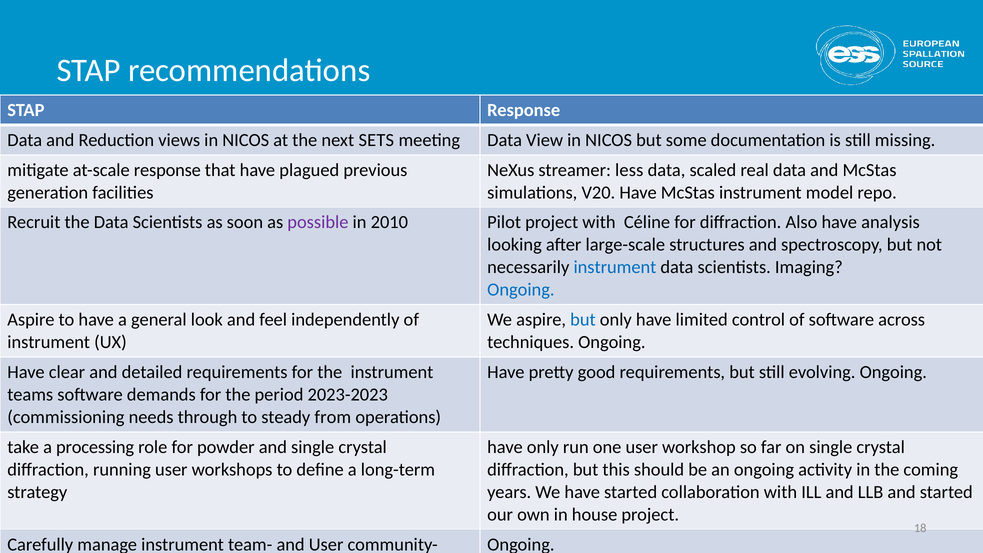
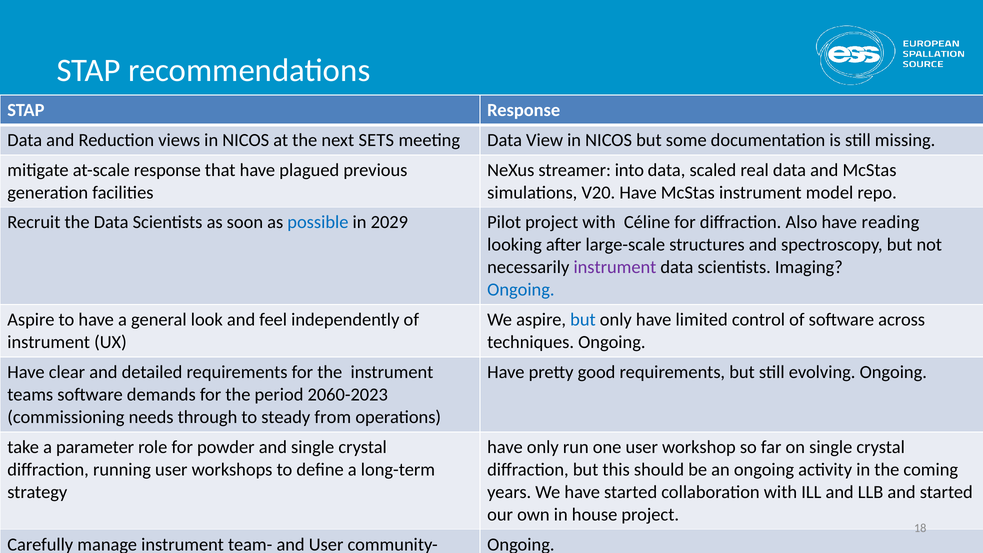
less: less -> into (629, 170)
possible colour: purple -> blue (318, 222)
2010: 2010 -> 2029 (389, 222)
have analysis: analysis -> reading (890, 222)
instrument colour: blue -> purple (615, 267)
2023-2023: 2023-2023 -> 2060-2023 (348, 395)
processing: processing -> parameter (95, 447)
